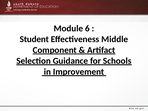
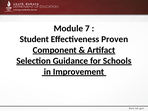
6: 6 -> 7 (87, 28)
Middle: Middle -> Proven (115, 39)
